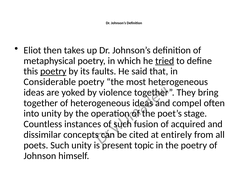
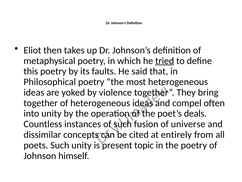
poetry underline: present -> none (53, 71)
Considerable: Considerable -> Philosophical (50, 82)
stage: stage -> deals (195, 113)
acquired: acquired -> universe (188, 124)
